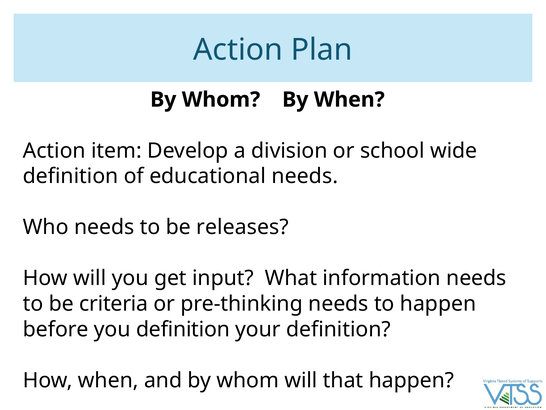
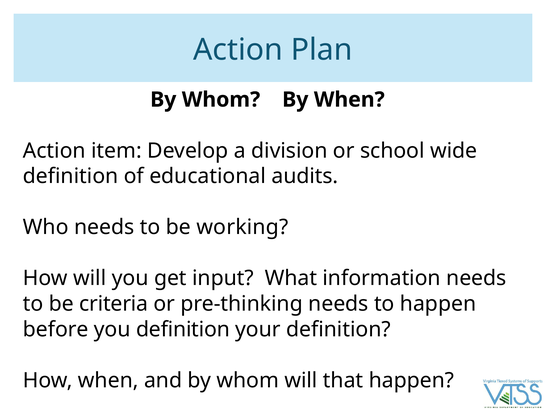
educational needs: needs -> audits (305, 176)
releases: releases -> working (242, 227)
